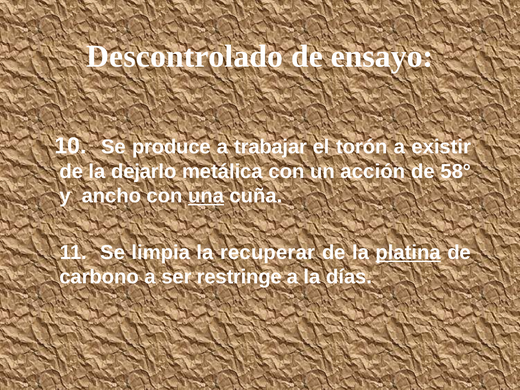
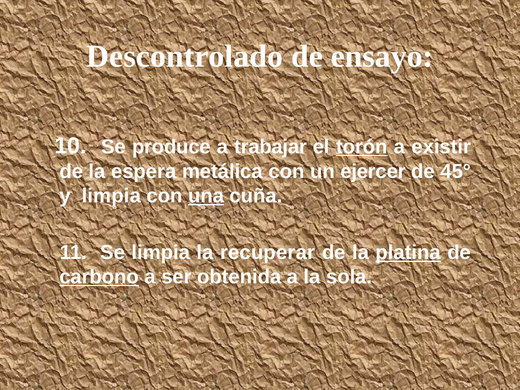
torón underline: none -> present (362, 147)
dejarlo: dejarlo -> espera (144, 172)
acción: acción -> ejercer (373, 172)
58°: 58° -> 45° (456, 172)
y ancho: ancho -> limpia (111, 196)
carbono underline: none -> present (99, 277)
restringe: restringe -> obtenida (239, 277)
días: días -> sola (349, 277)
